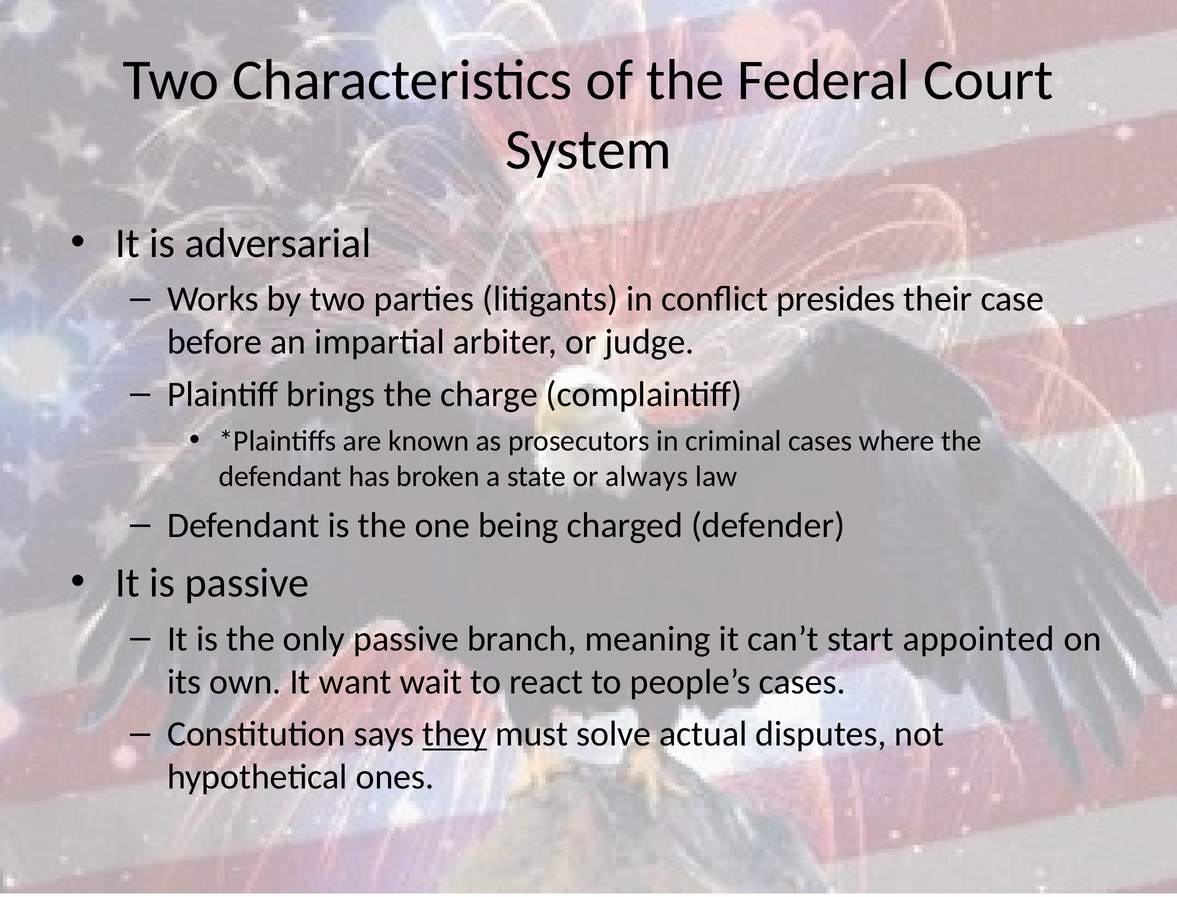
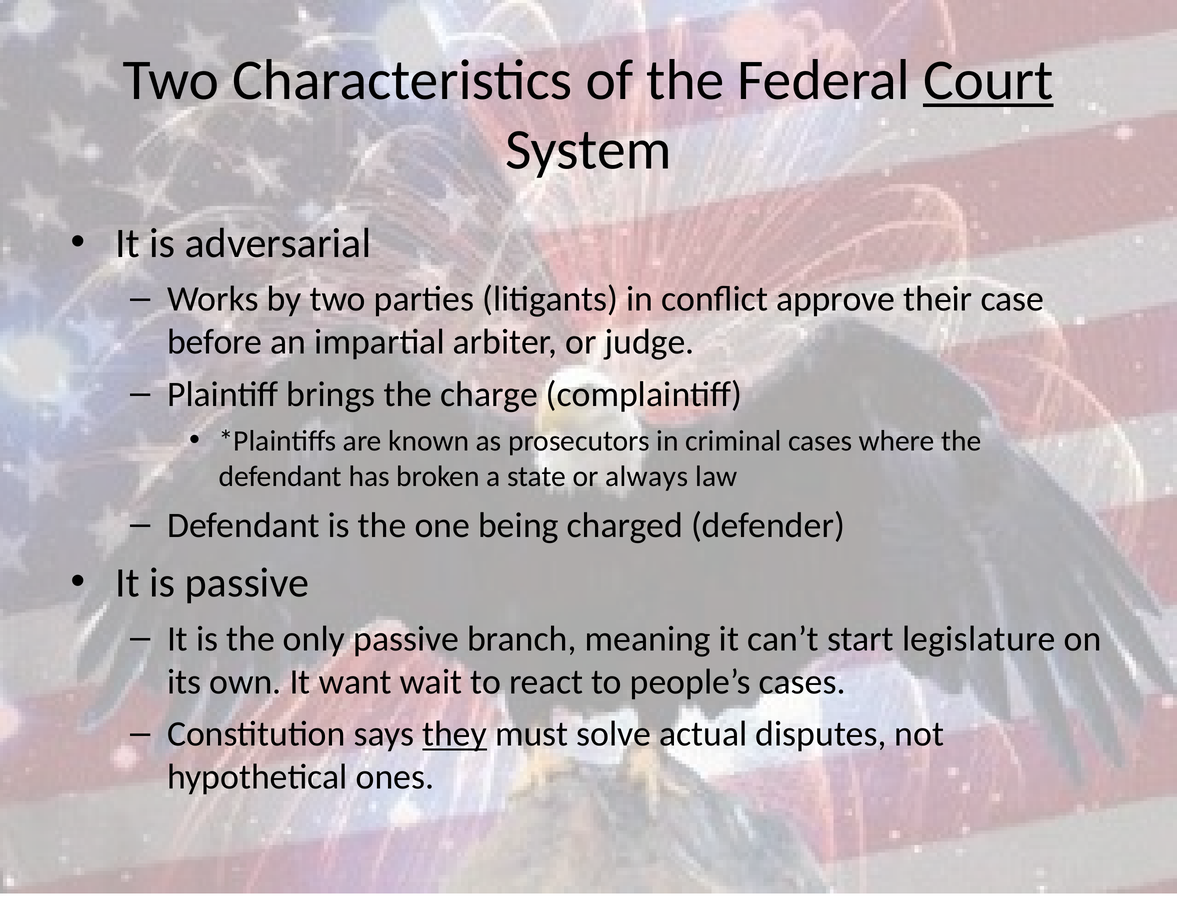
Court underline: none -> present (988, 80)
presides: presides -> approve (836, 299)
appointed: appointed -> legislature (979, 639)
